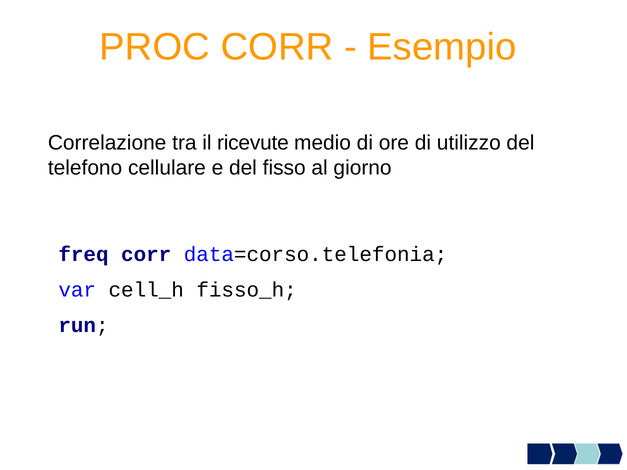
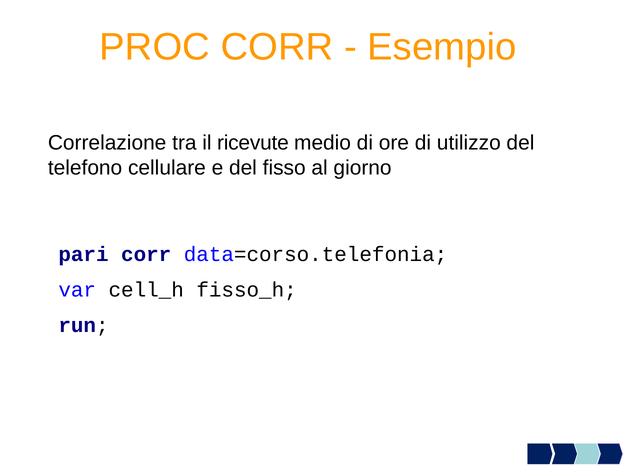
freq: freq -> pari (83, 254)
